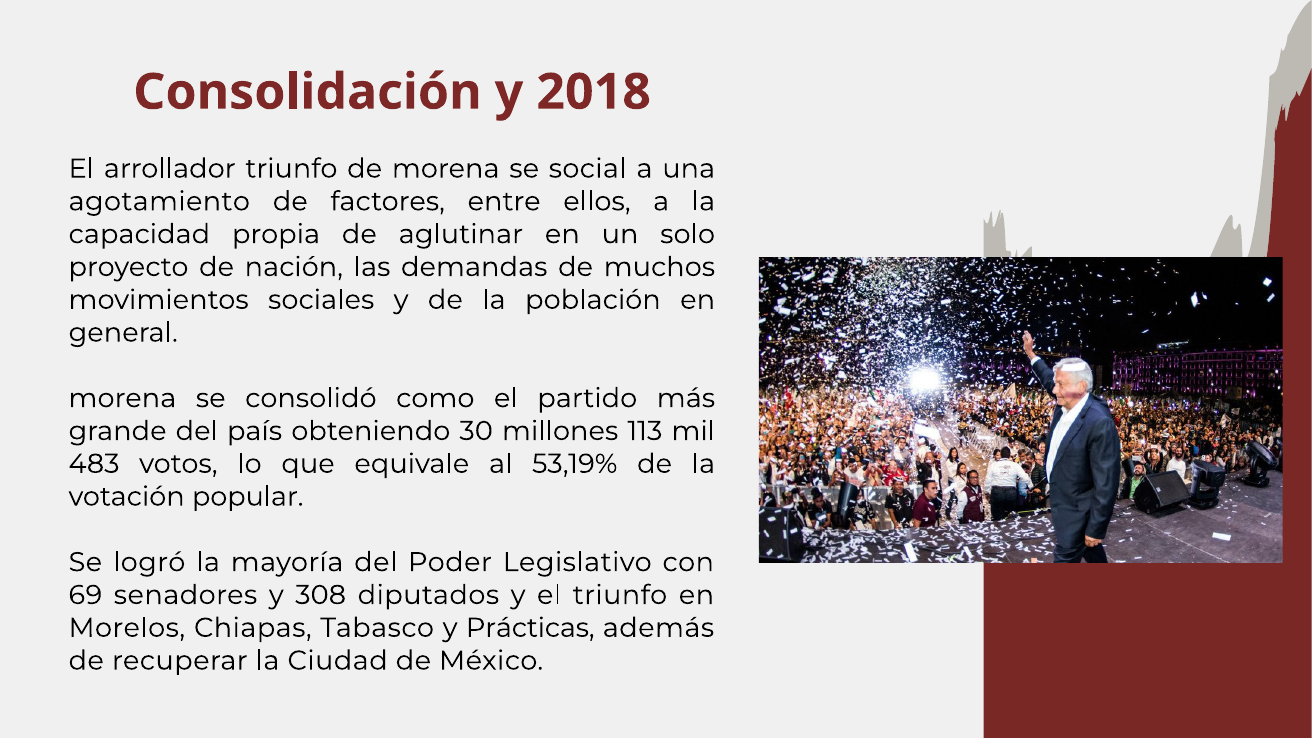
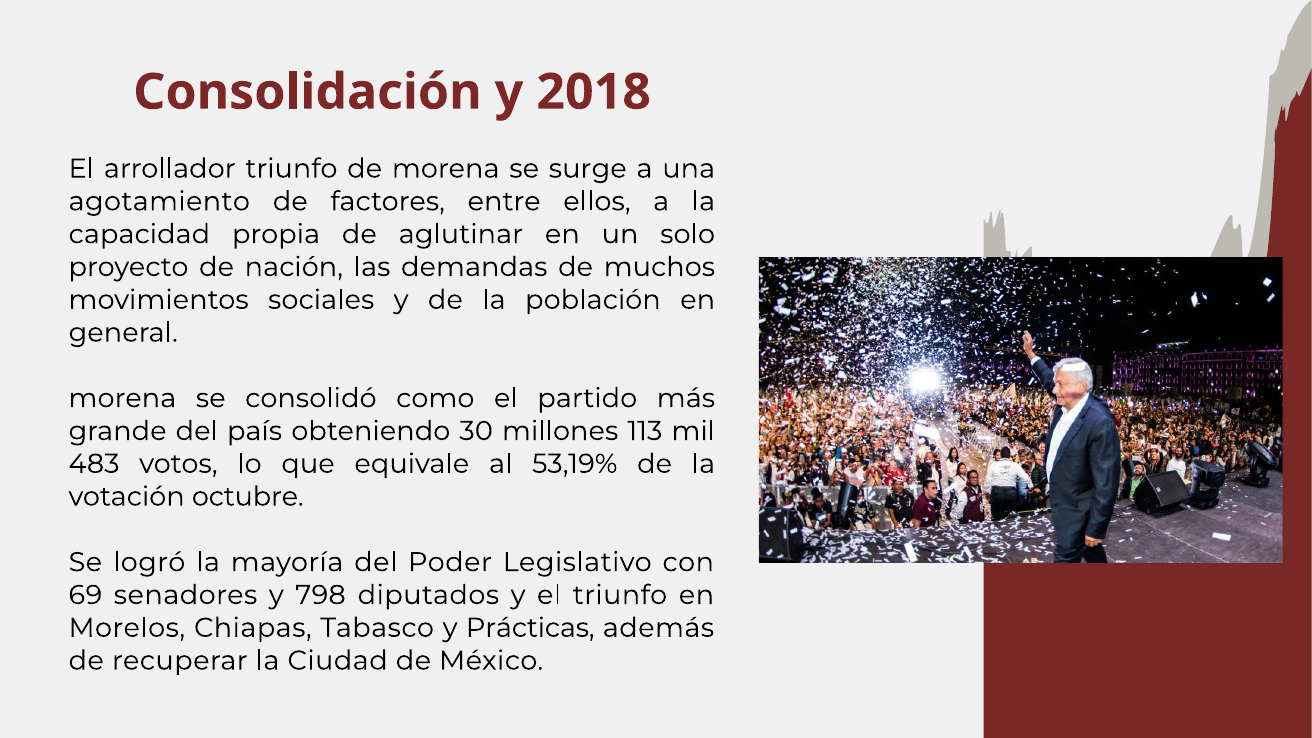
social: social -> surge (588, 169)
popular: popular -> octubre (248, 497)
308: 308 -> 798 (321, 595)
